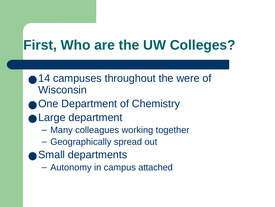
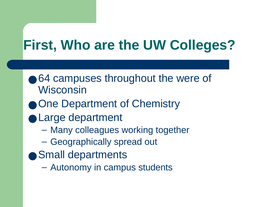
14: 14 -> 64 (44, 78)
attached: attached -> students (156, 167)
